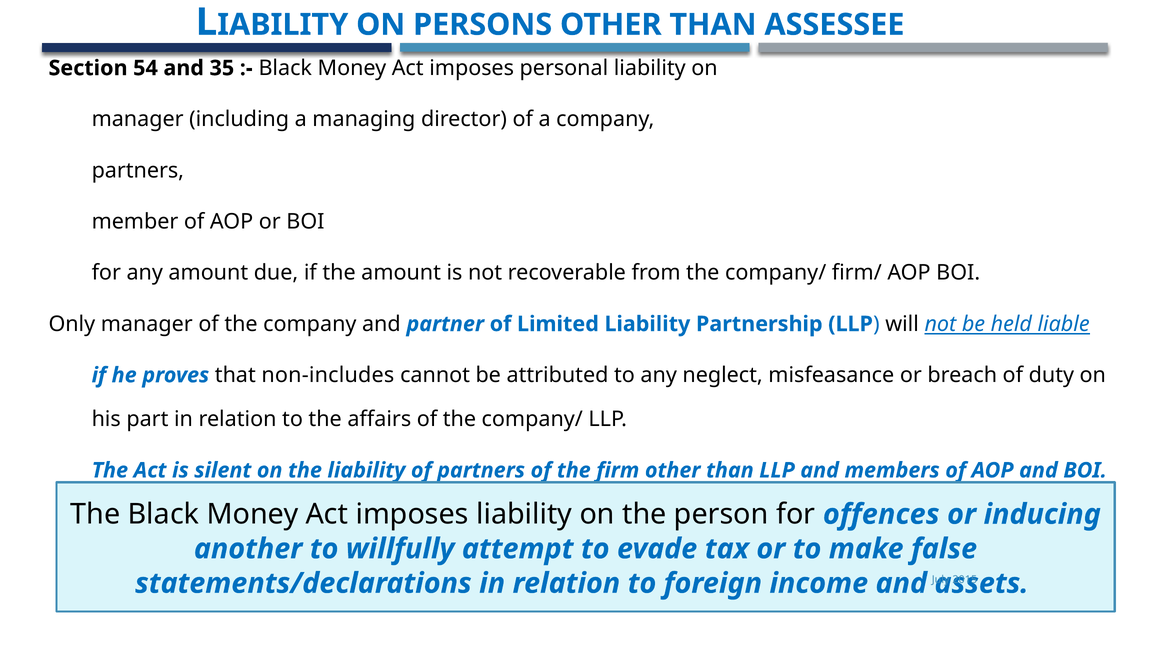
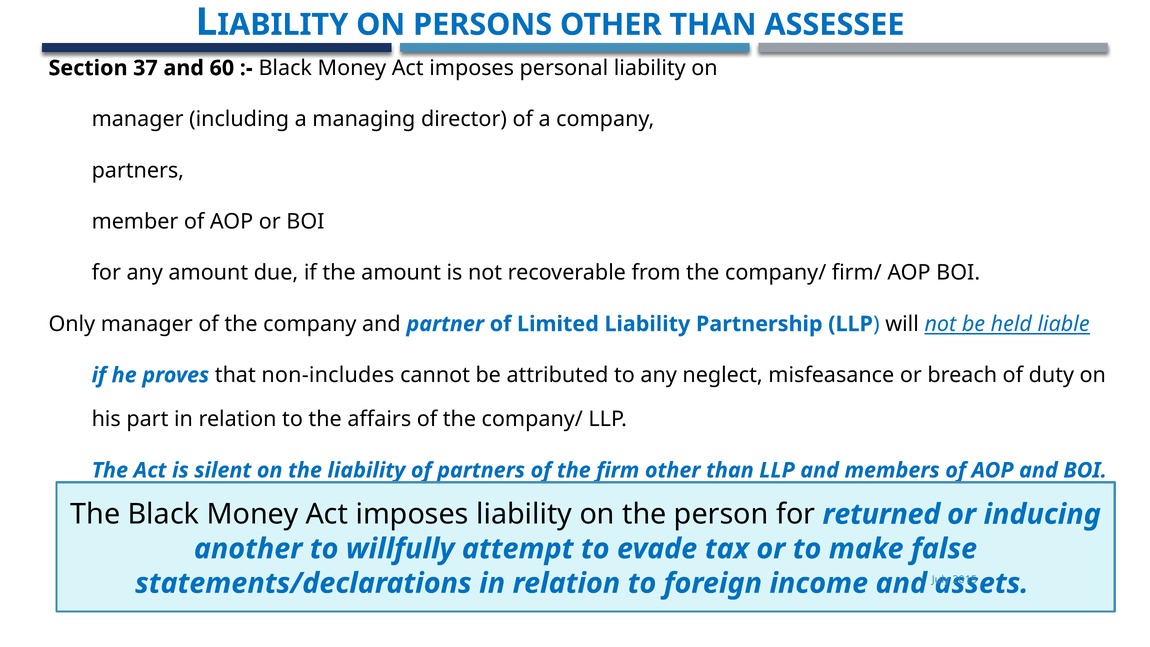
54: 54 -> 37 (145, 68)
35: 35 -> 60 (222, 68)
offences: offences -> returned (881, 514)
